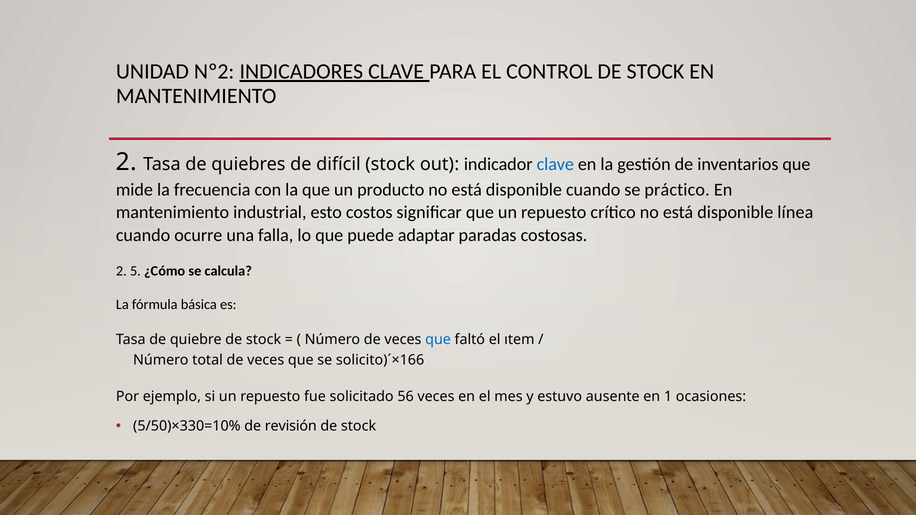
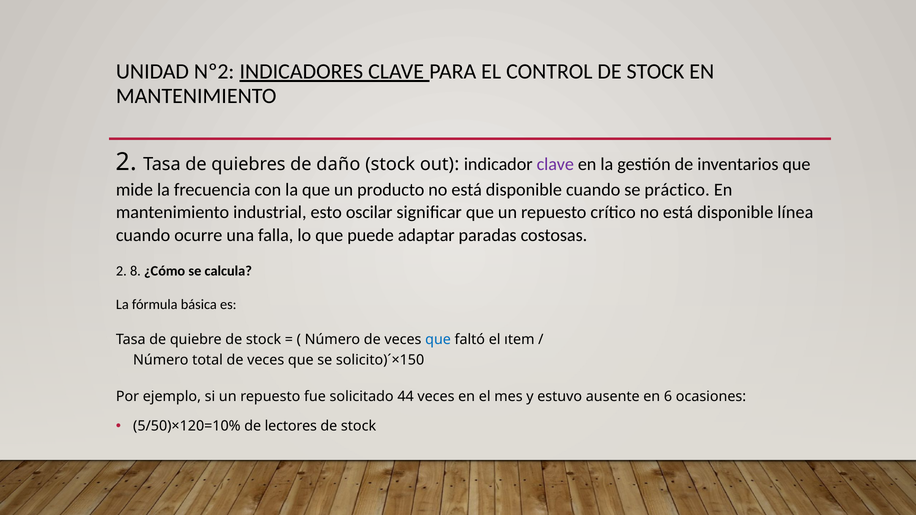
difícil: difícil -> daño (338, 164)
clave colour: blue -> purple (555, 164)
costos: costos -> oscilar (369, 212)
5: 5 -> 8 (135, 271)
solicito)ˊ×166: solicito)ˊ×166 -> solicito)ˊ×150 (380, 360)
56: 56 -> 44 (406, 397)
1: 1 -> 6 (668, 397)
5/50)×330=10%: 5/50)×330=10% -> 5/50)×120=10% (187, 426)
revisión: revisión -> lectores (291, 426)
